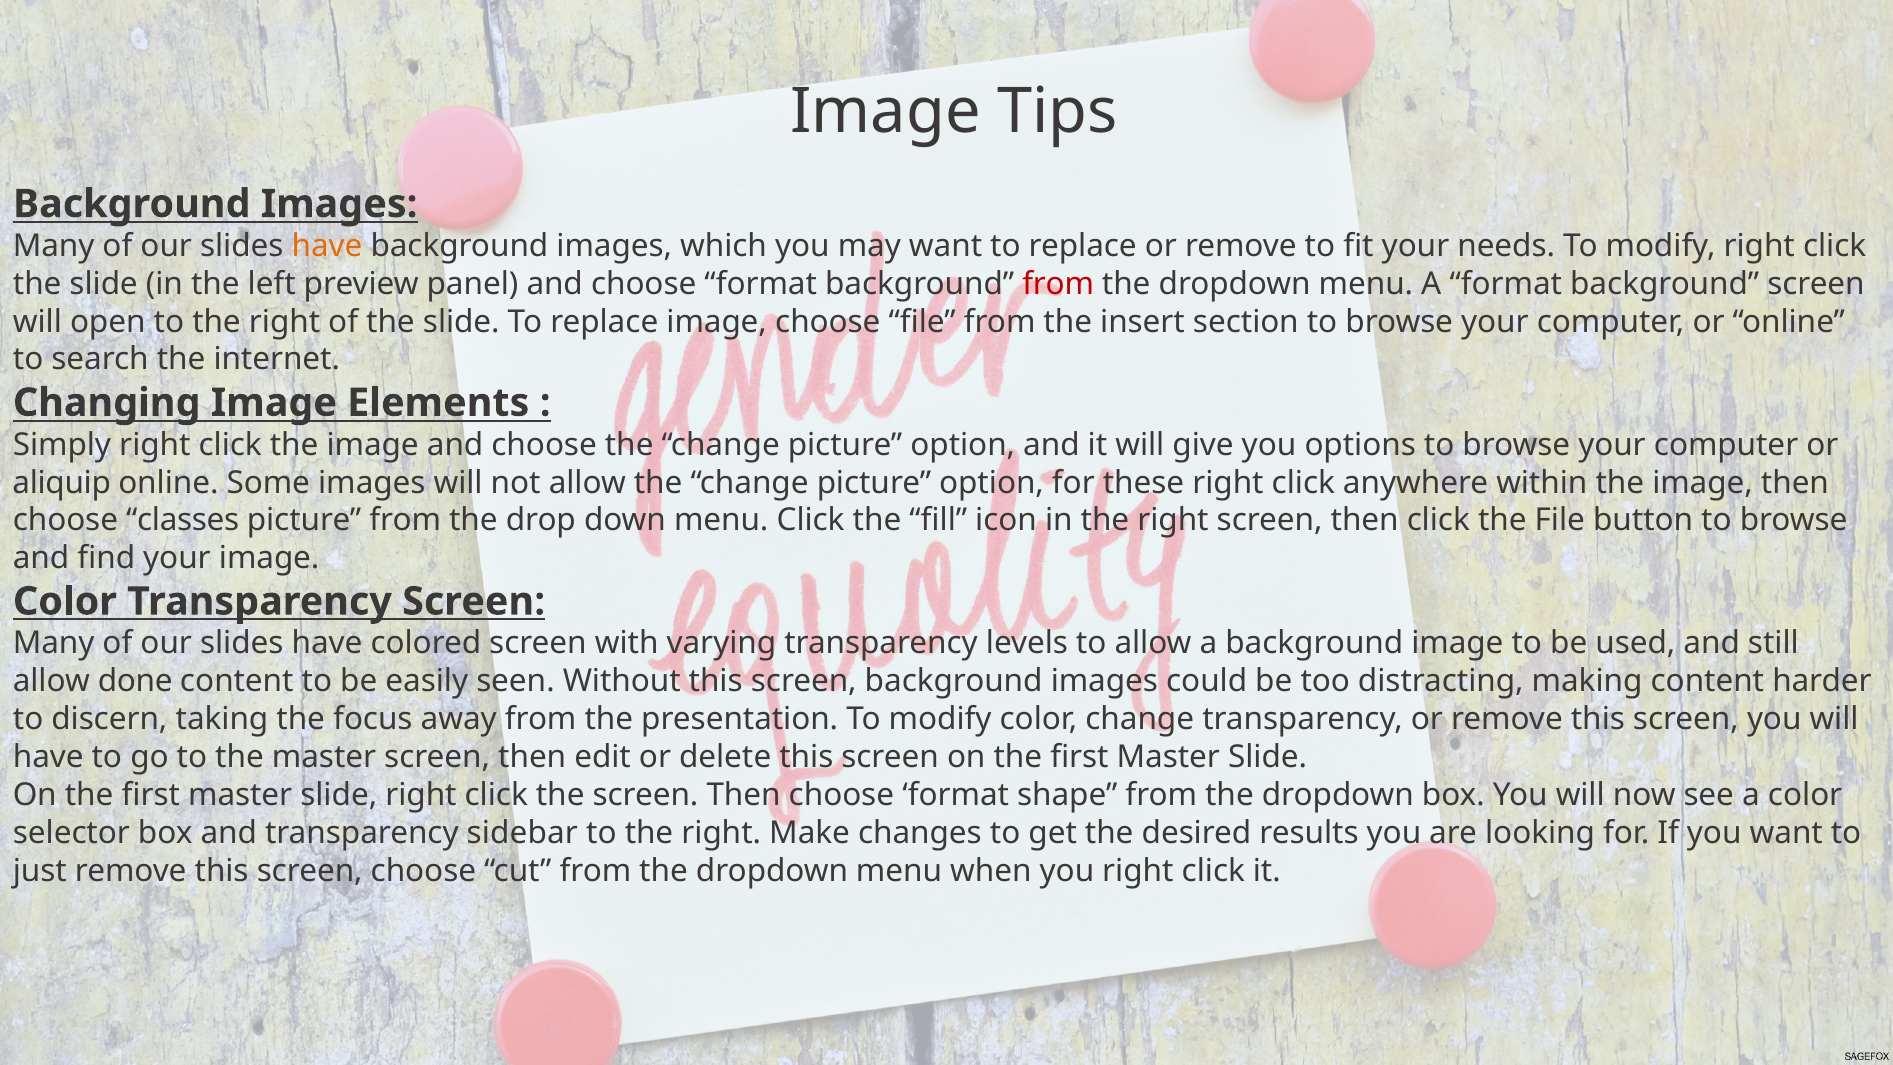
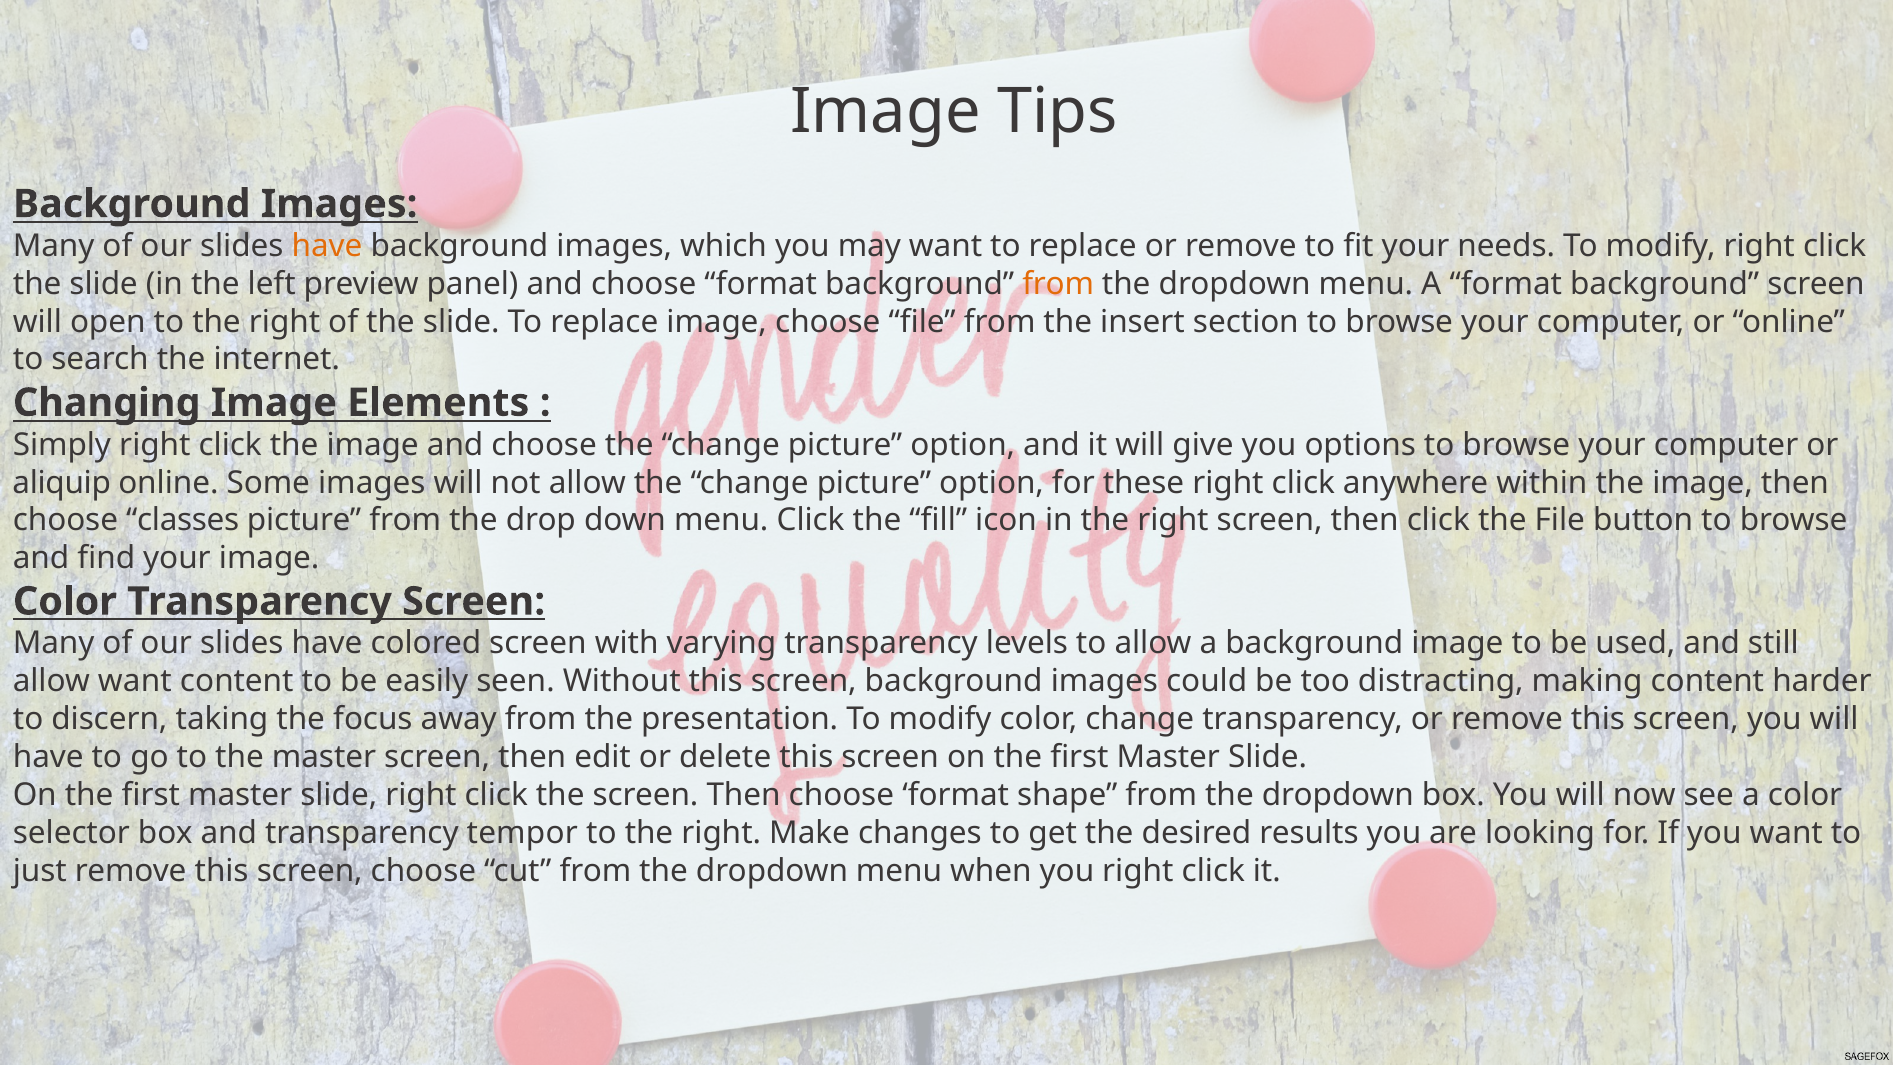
from colour: red -> orange (1058, 284)
allow done: done -> want (135, 681)
sidebar: sidebar -> tempor (522, 833)
